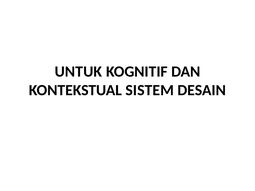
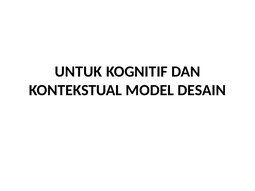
SISTEM: SISTEM -> MODEL (150, 90)
